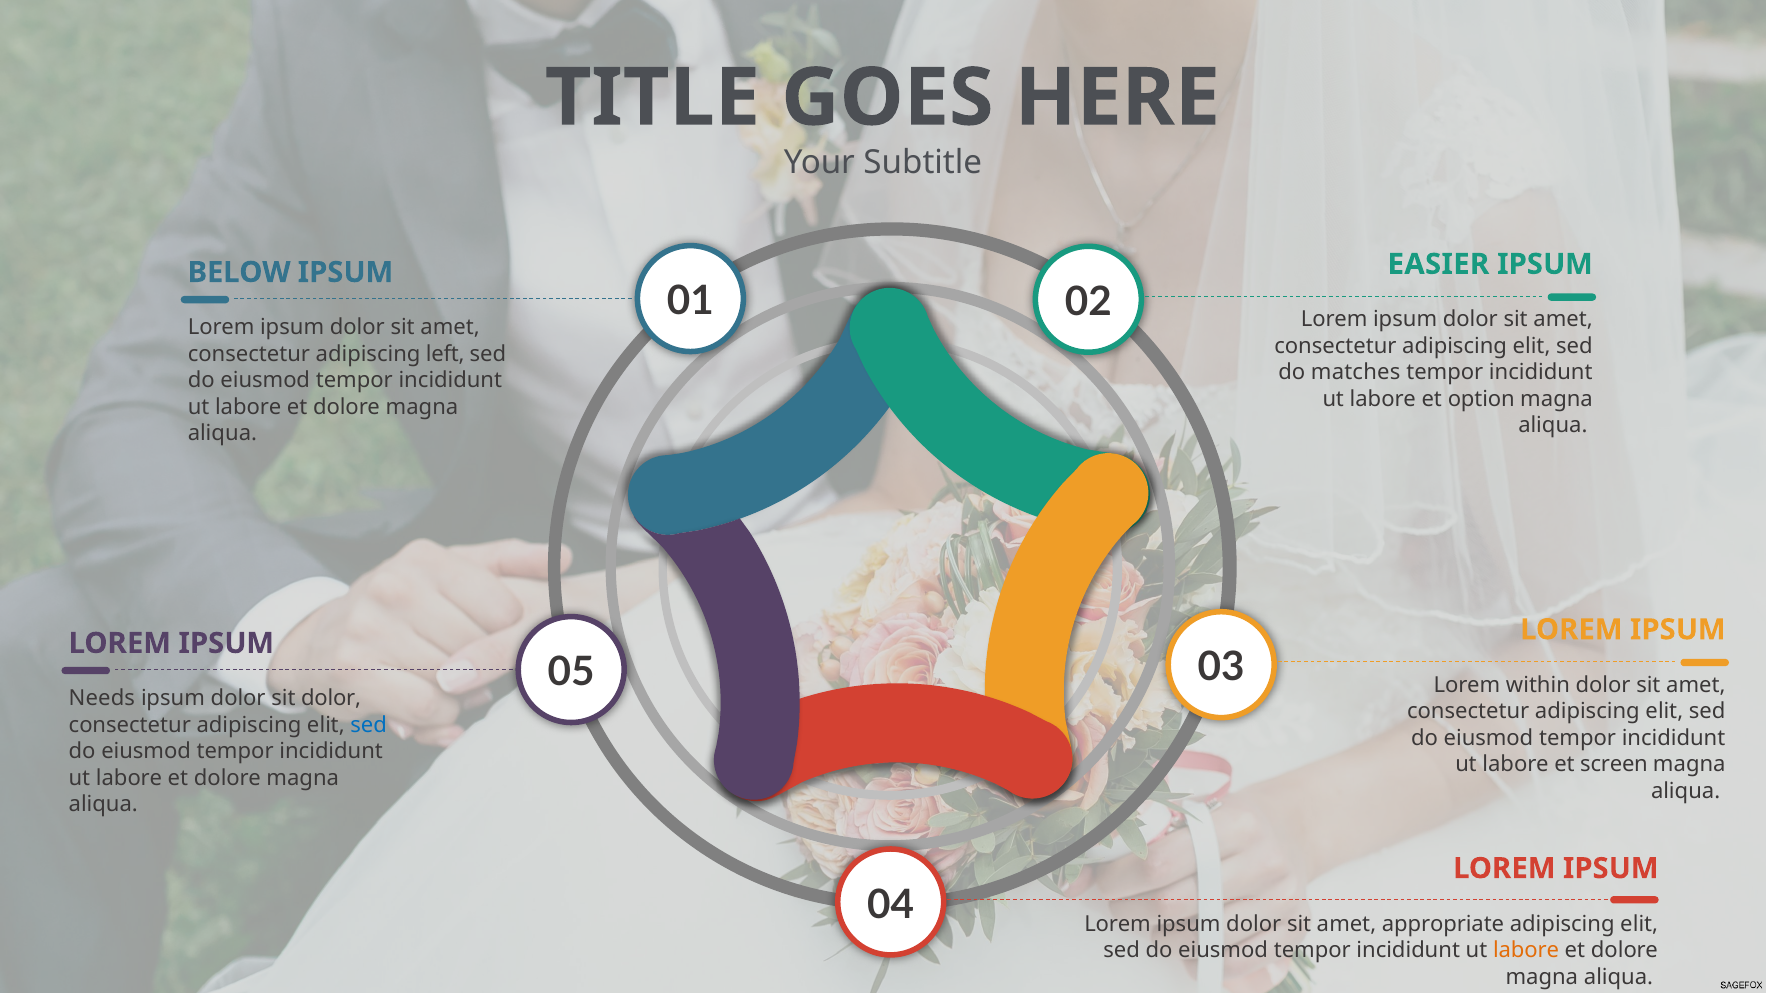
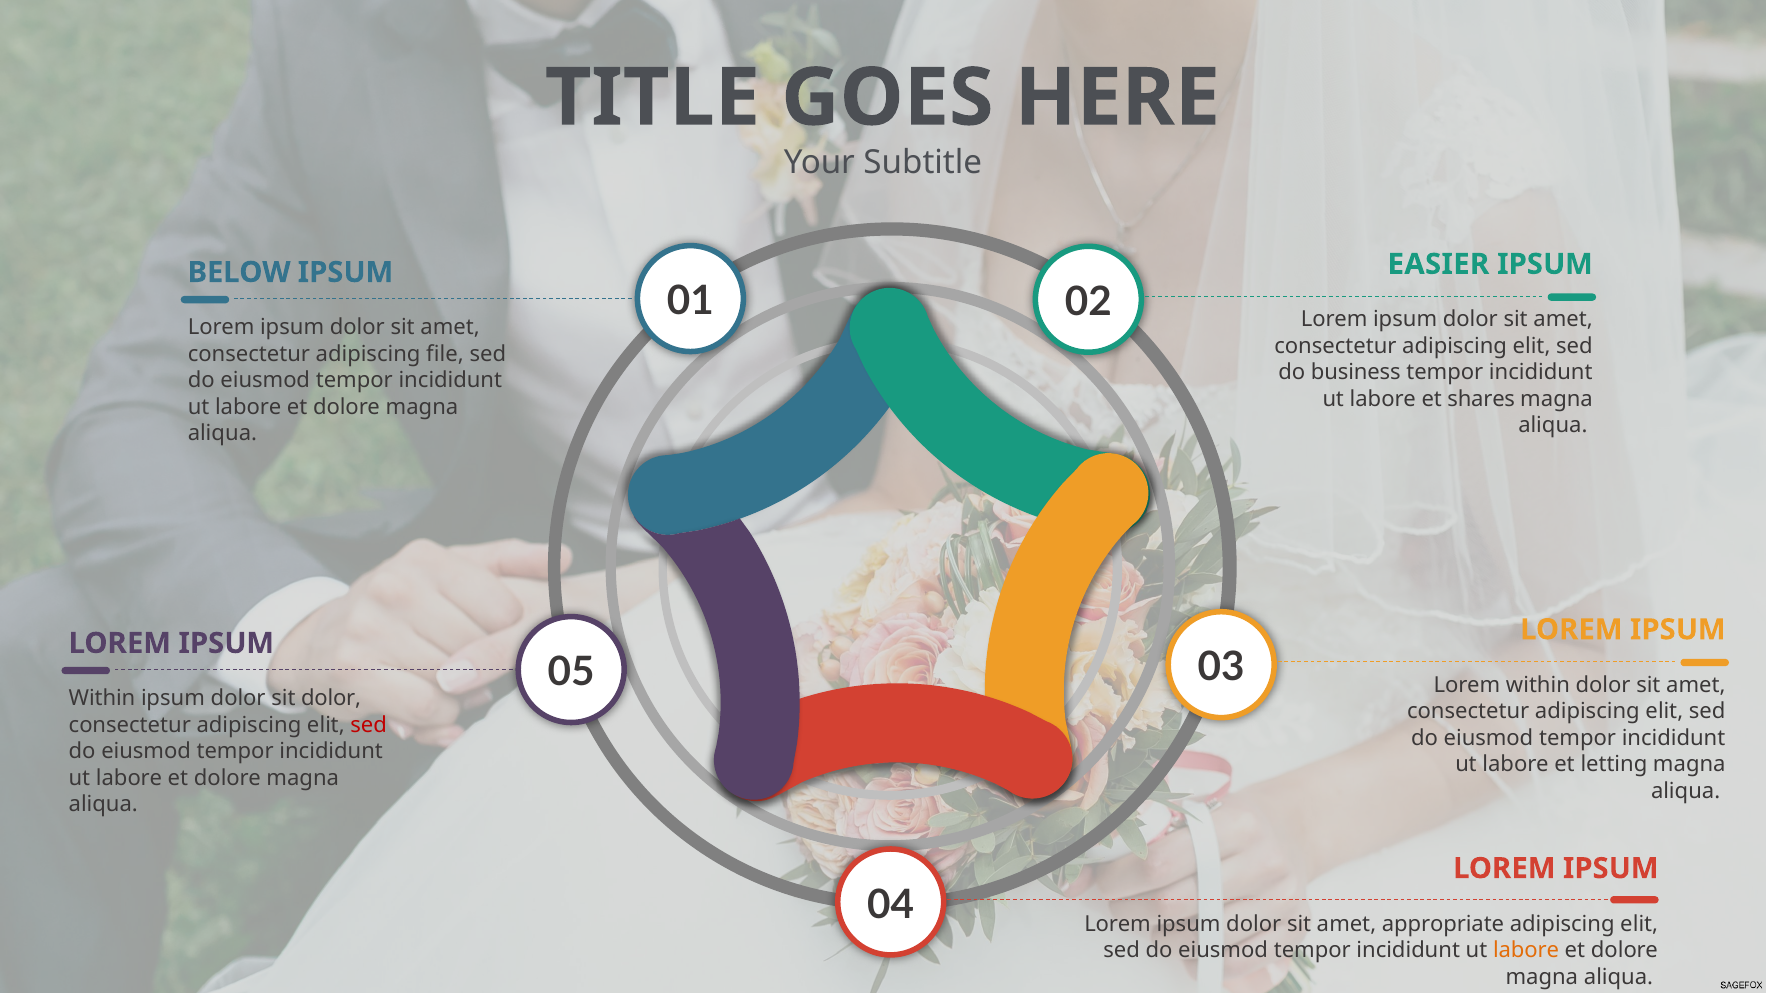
left: left -> file (445, 354)
matches: matches -> business (1356, 373)
option: option -> shares (1481, 399)
Needs: Needs -> Within (102, 699)
sed colour: blue -> red (369, 725)
screen: screen -> letting (1614, 765)
